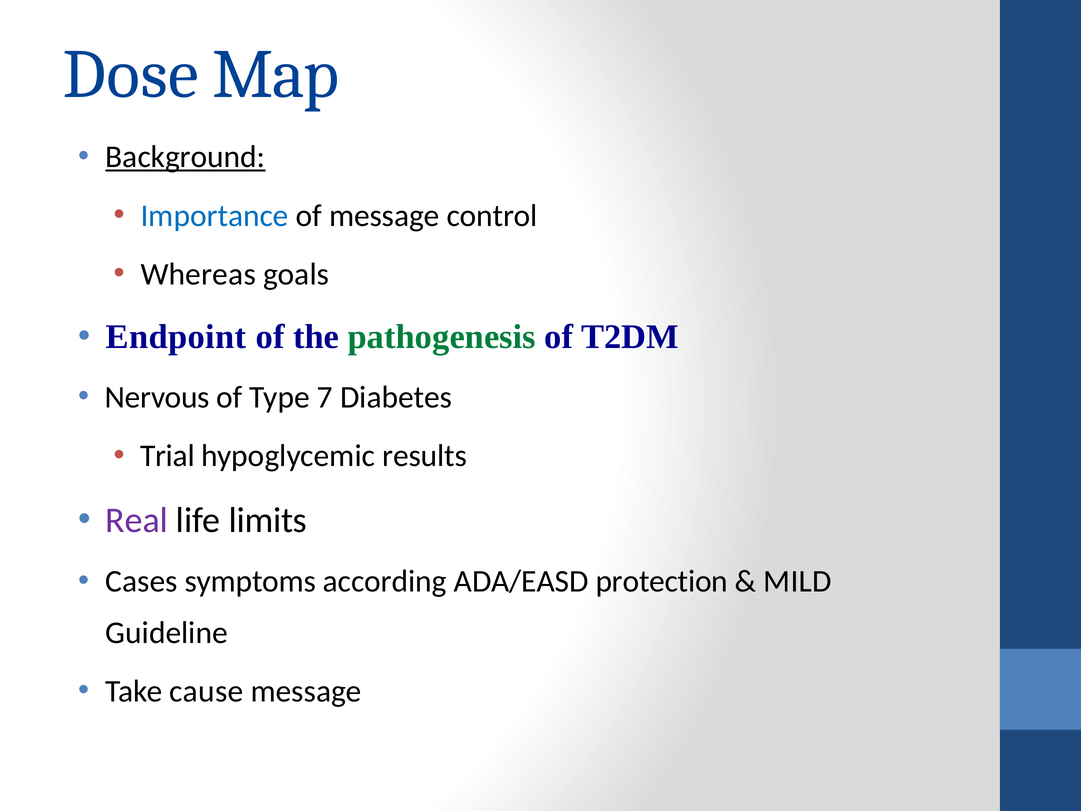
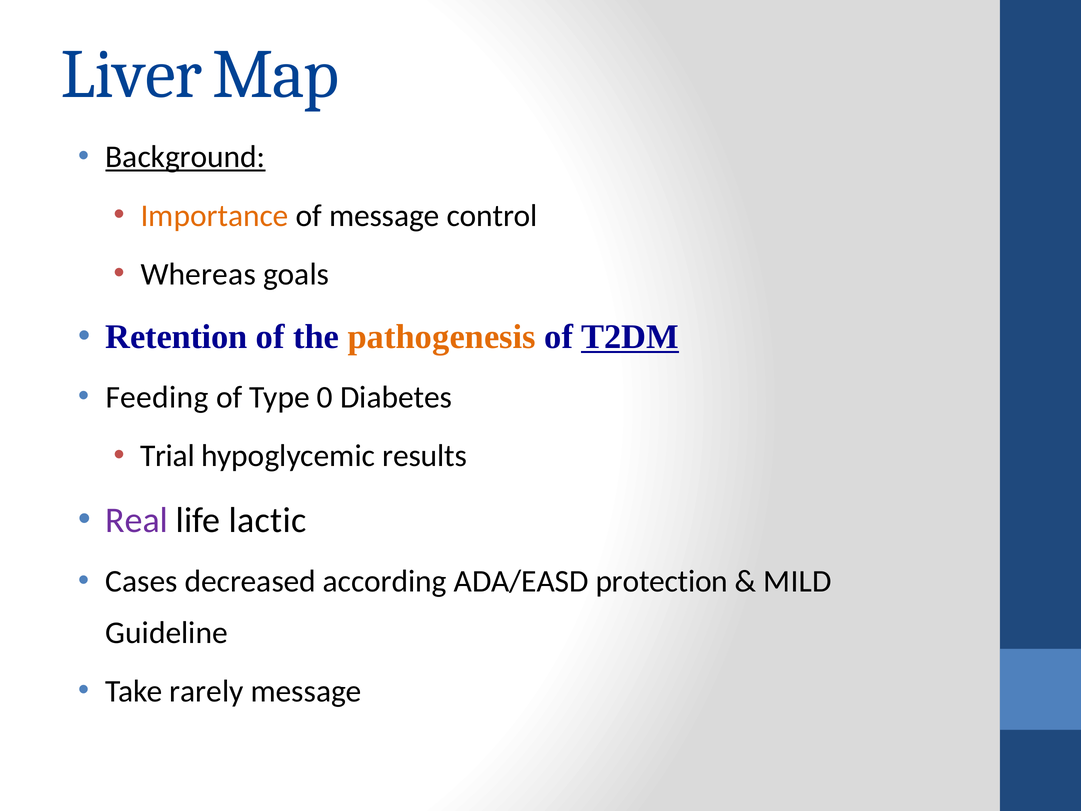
Dose: Dose -> Liver (132, 74)
Importance colour: blue -> orange (215, 216)
Endpoint: Endpoint -> Retention (176, 337)
pathogenesis colour: green -> orange (442, 337)
T2DM underline: none -> present (630, 337)
Nervous: Nervous -> Feeding (157, 397)
7: 7 -> 0 (325, 397)
limits: limits -> lactic (267, 520)
symptoms: symptoms -> decreased (250, 581)
cause: cause -> rarely (206, 691)
